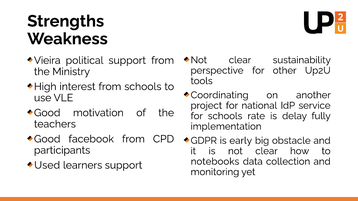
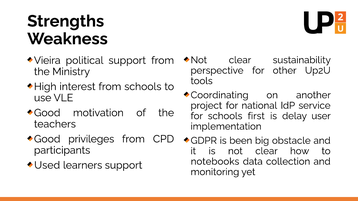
rate: rate -> first (256, 116)
fully: fully -> user (321, 116)
facebook: facebook -> privileges (91, 139)
early: early -> been (241, 141)
